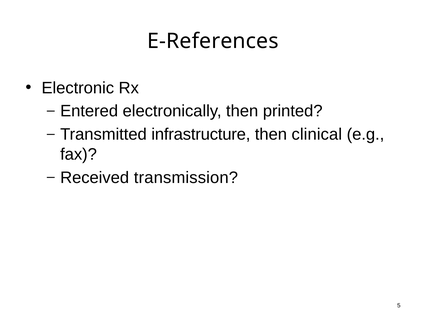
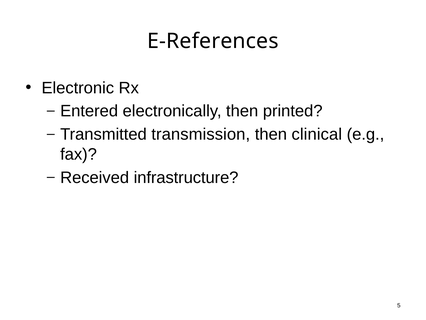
infrastructure: infrastructure -> transmission (201, 134)
transmission: transmission -> infrastructure (186, 177)
